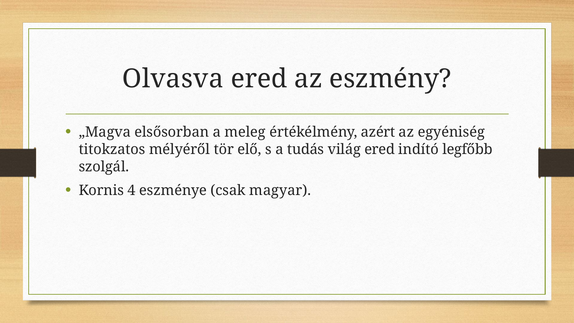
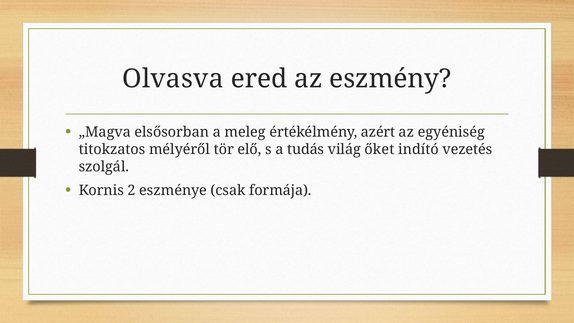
világ ered: ered -> őket (379, 149)
legfőbb: legfőbb -> vezetés (467, 149)
4: 4 -> 2 (132, 190)
magyar: magyar -> formája (280, 190)
